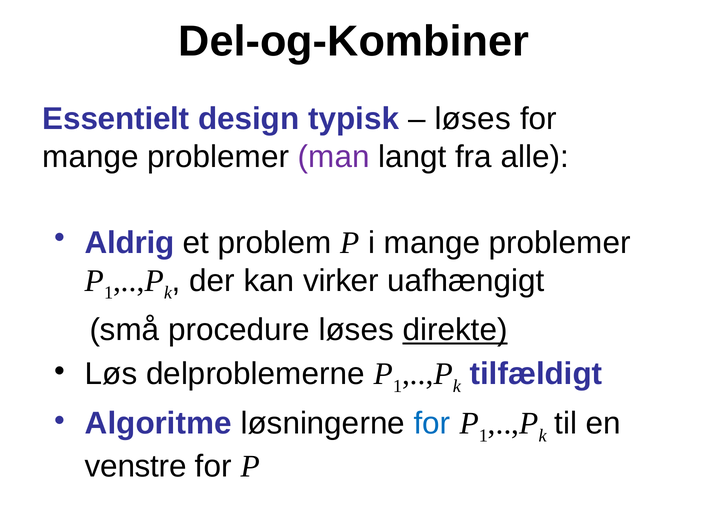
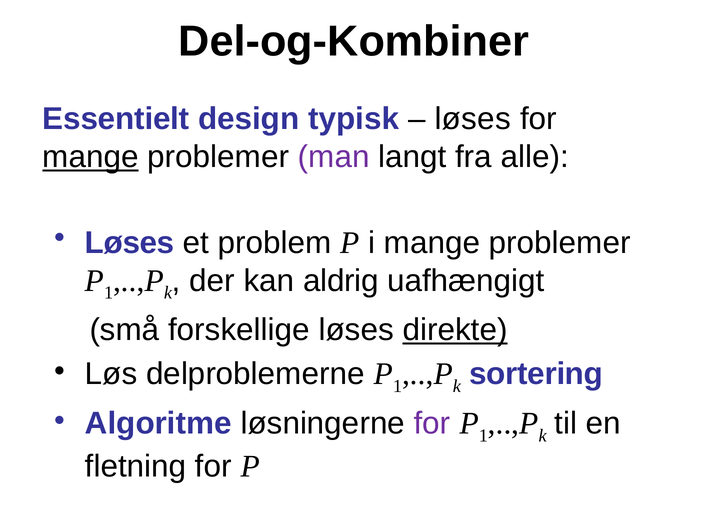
mange underline: none -> present (91, 157)
Aldrig: Aldrig -> Løses (130, 243)
virker: virker -> aldrig (341, 281)
procedure: procedure -> forskellige (239, 330)
tilfældigt: tilfældigt -> sortering (536, 374)
for colour: blue -> purple (432, 423)
venstre: venstre -> fletning (136, 466)
